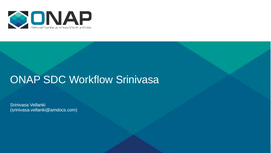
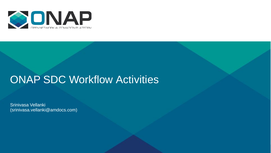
Workflow Srinivasa: Srinivasa -> Activities (137, 80)
